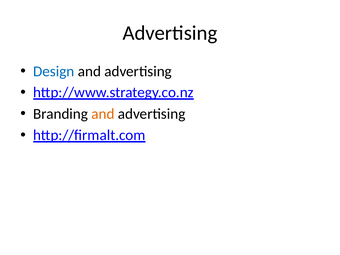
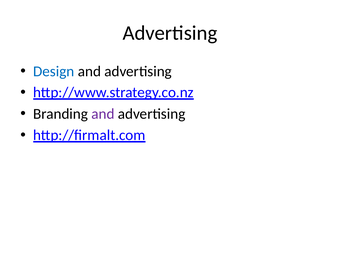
and colour: orange -> purple (103, 114)
